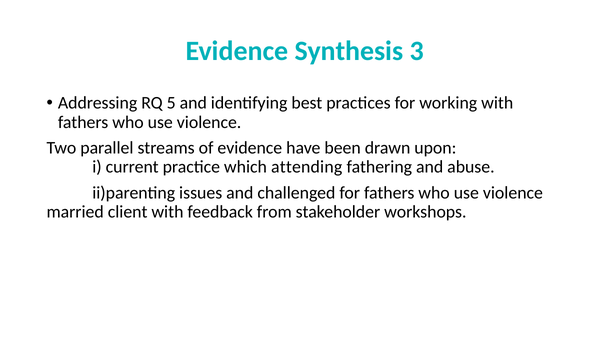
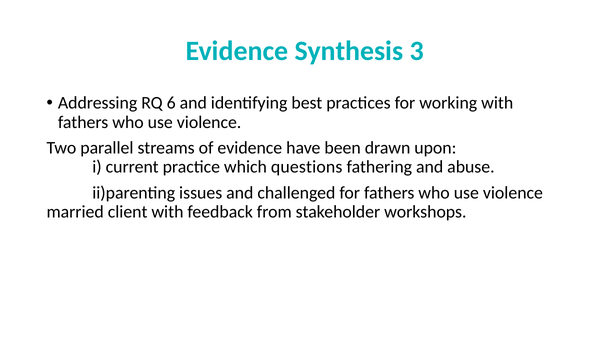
5: 5 -> 6 (171, 103)
attending: attending -> questions (307, 167)
